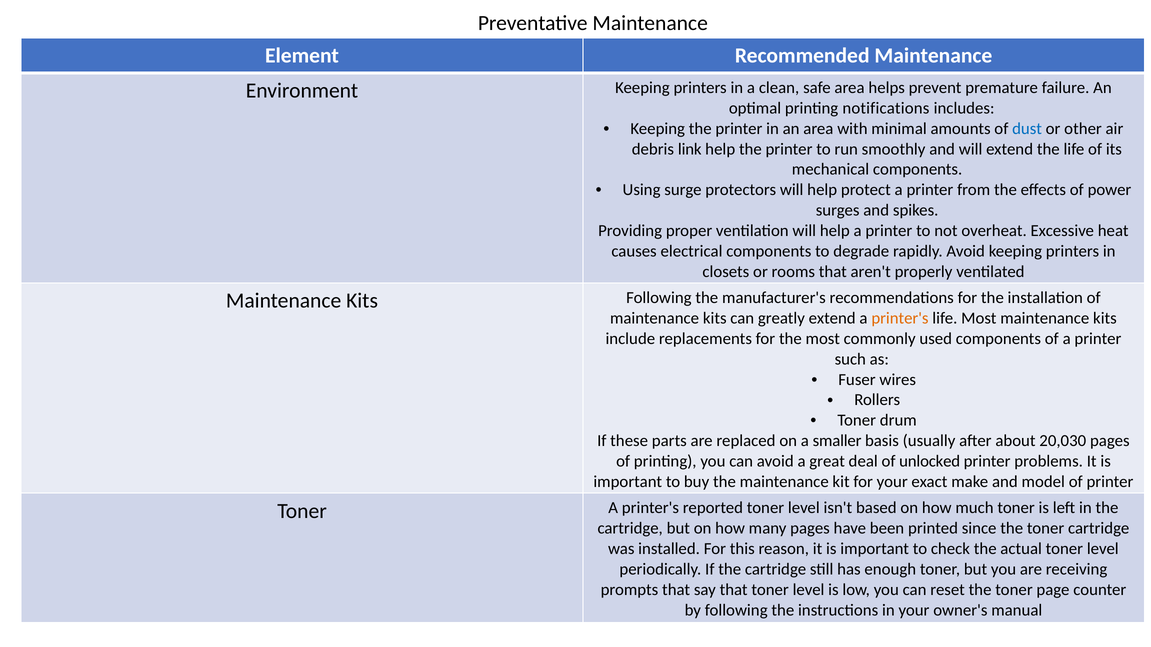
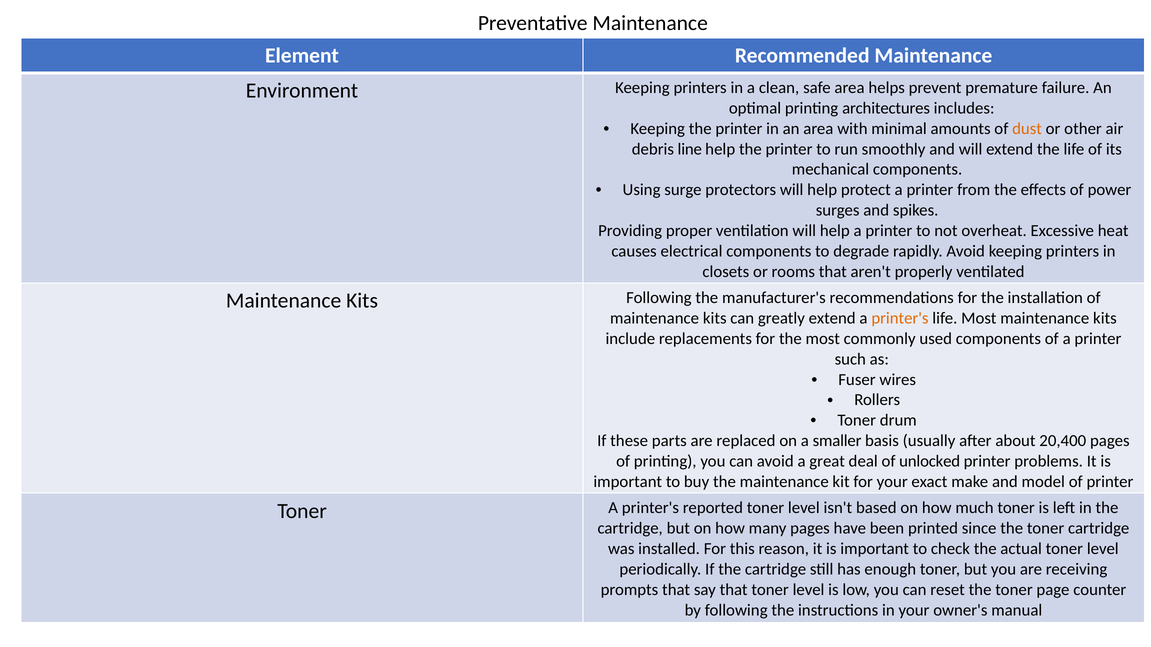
notifications: notifications -> architectures (886, 108)
dust colour: blue -> orange (1027, 129)
link: link -> line (690, 149)
20,030: 20,030 -> 20,400 (1063, 441)
